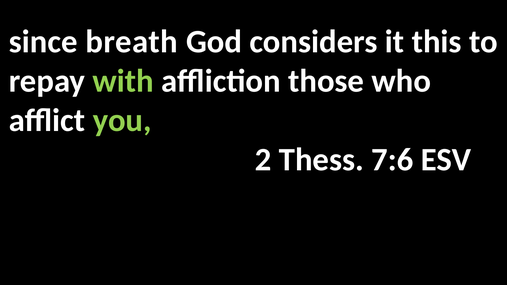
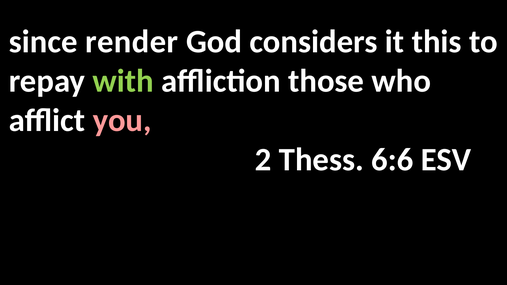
breath: breath -> render (132, 42)
you colour: light green -> pink (122, 120)
7:6: 7:6 -> 6:6 (392, 160)
